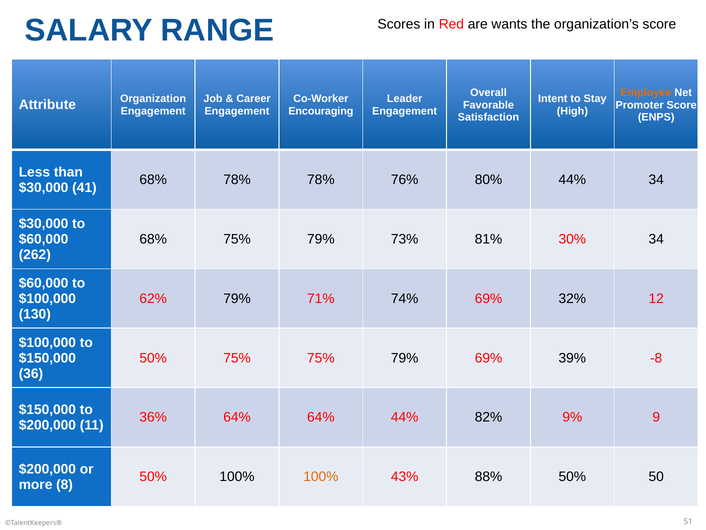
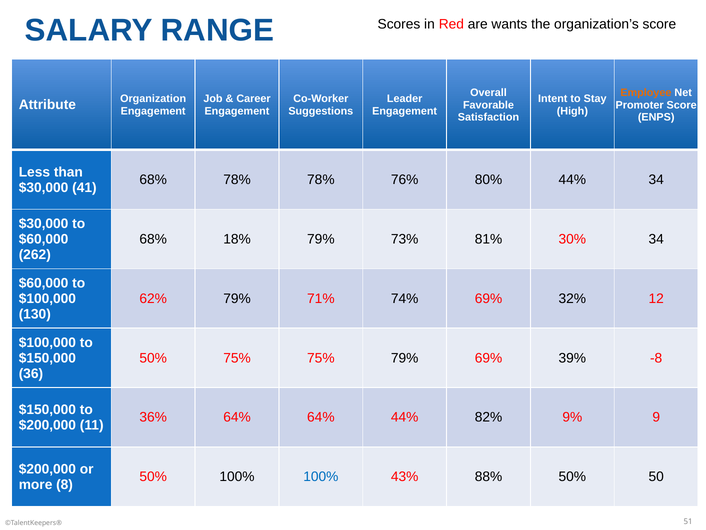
Encouraging: Encouraging -> Suggestions (321, 111)
68% 75%: 75% -> 18% (237, 239)
100% colour: orange -> blue (321, 476)
